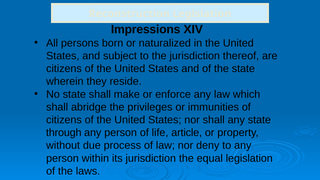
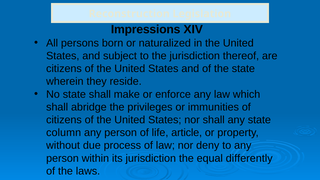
through: through -> column (64, 133)
equal legislation: legislation -> differently (249, 158)
